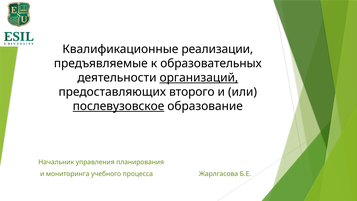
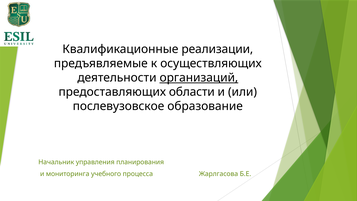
образовательных: образовательных -> осуществляющих (211, 63)
второго: второго -> области (192, 92)
послевузовское underline: present -> none (118, 106)
